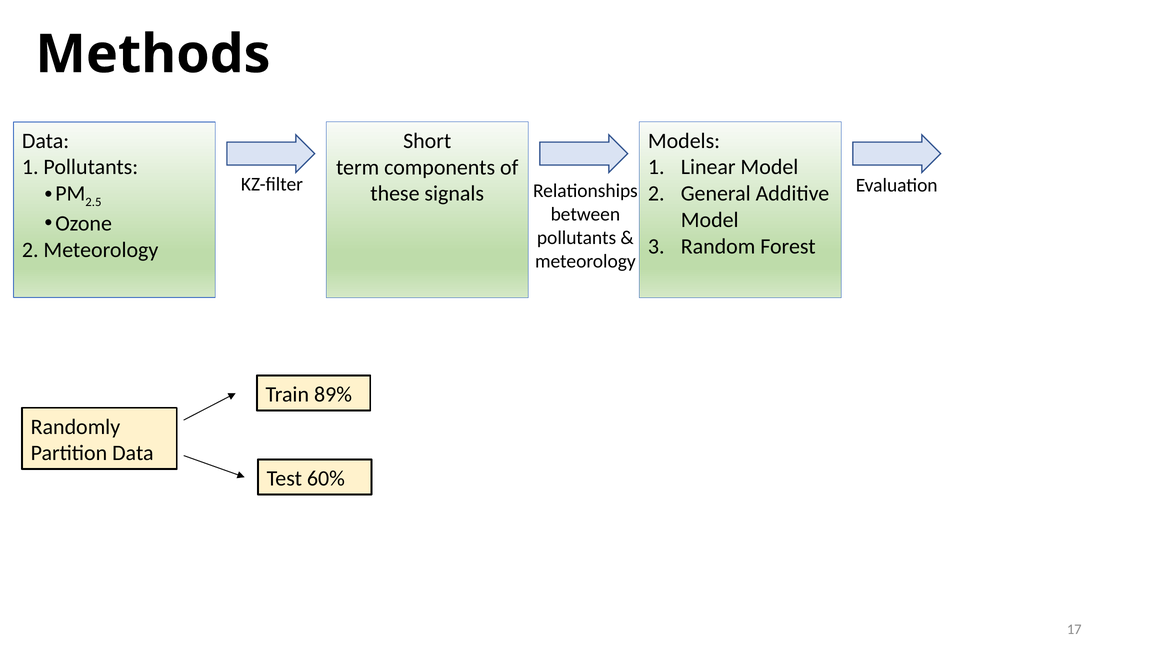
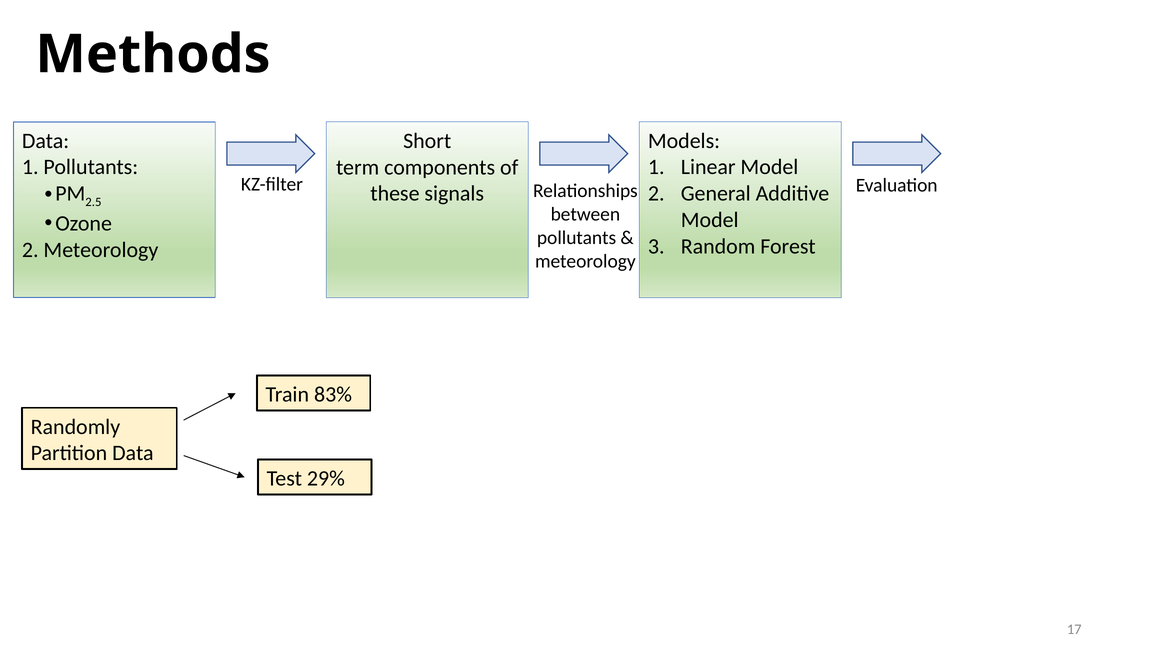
89%: 89% -> 83% (333, 394)
60%: 60% -> 29% (326, 478)
